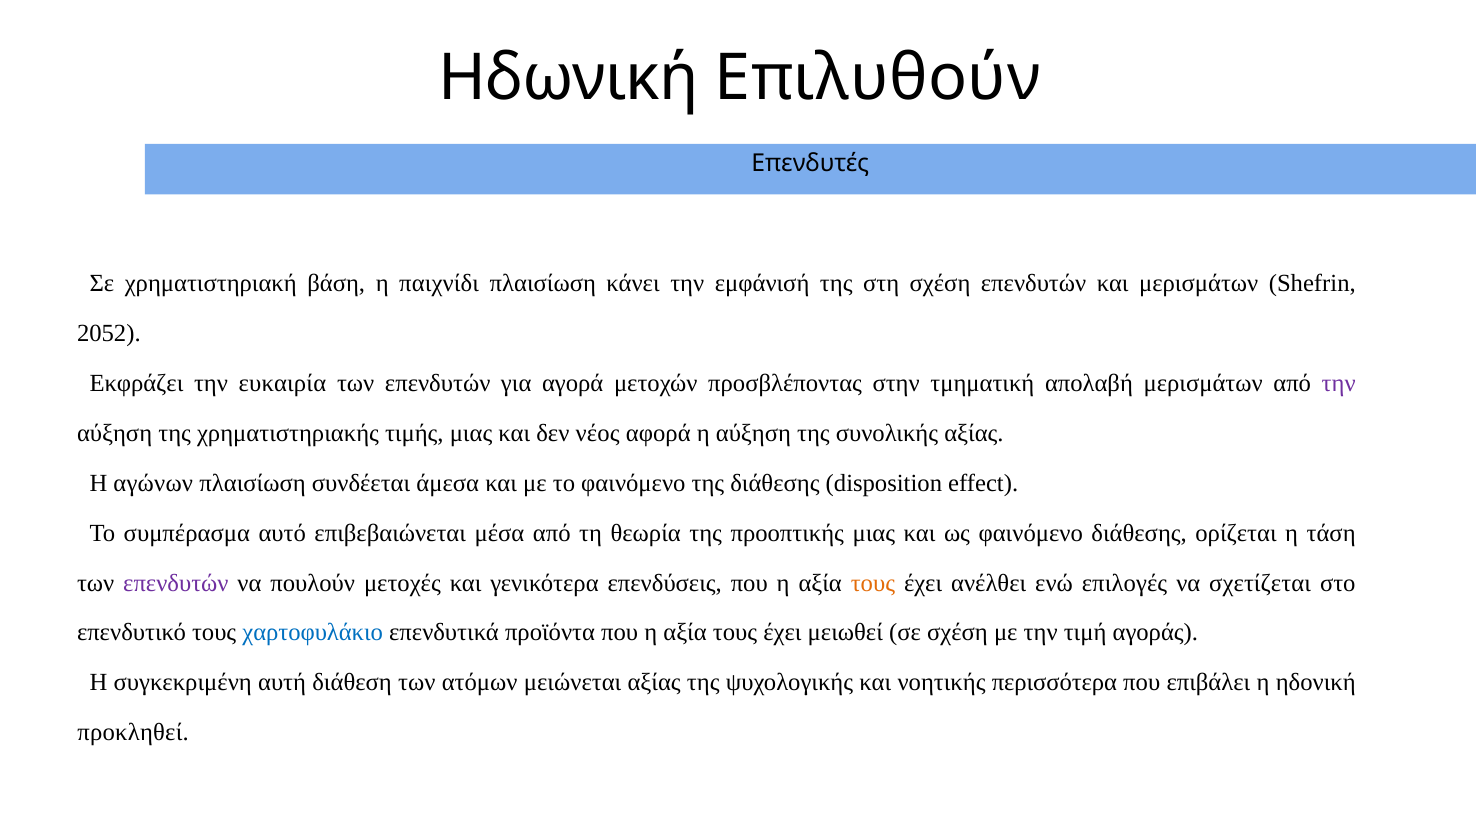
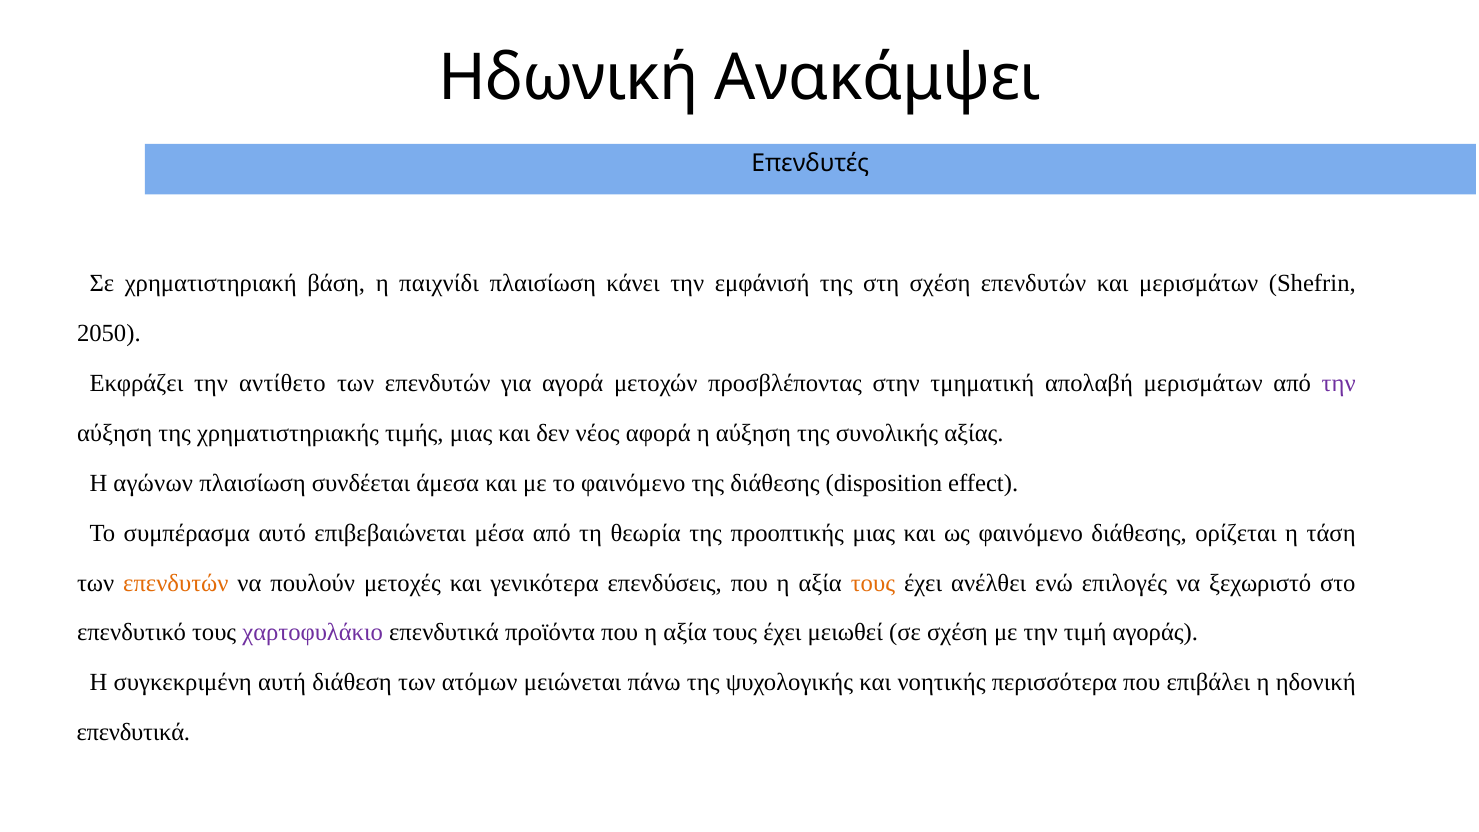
Επιλυθούν: Επιλυθούν -> Ανακάμψει (878, 78)
2052: 2052 -> 2050 (109, 333)
ευκαιρία: ευκαιρία -> αντίθετο (282, 383)
επενδυτών colour: purple -> orange (176, 583)
σχετίζεται: σχετίζεται -> ξεχωριστό (1260, 583)
χαρτοφυλάκιο colour: blue -> purple (313, 633)
μειώνεται αξίας: αξίας -> πάνω (654, 683)
προκληθεί: προκληθεί -> επενδυτικά (133, 733)
